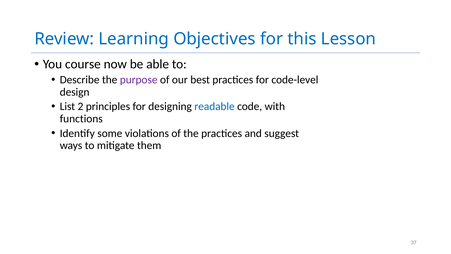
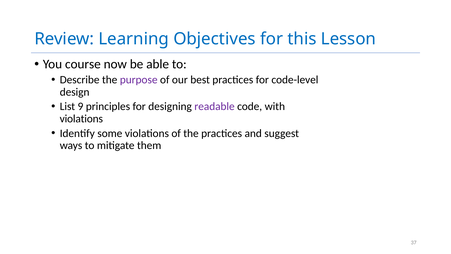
2: 2 -> 9 (81, 106)
readable colour: blue -> purple (215, 106)
functions: functions -> violations (81, 119)
